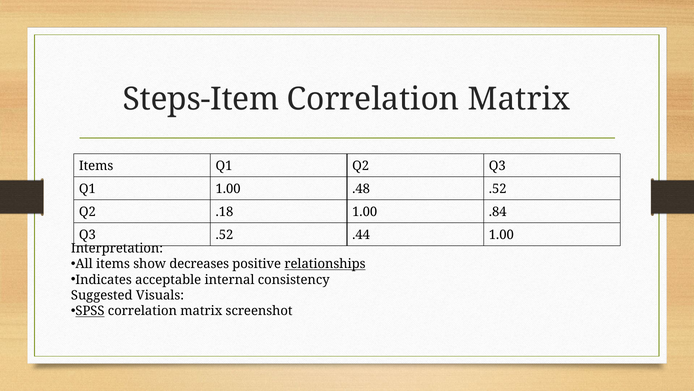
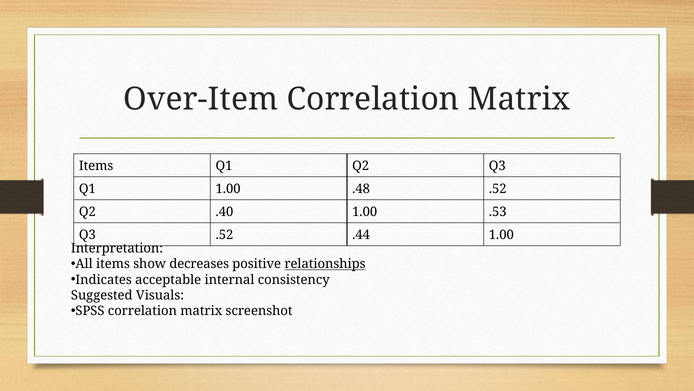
Steps-Item: Steps-Item -> Over-Item (201, 99)
.18: .18 -> .40 (224, 212)
.84: .84 -> .53 (498, 212)
SPSS underline: present -> none (90, 311)
